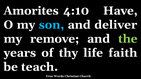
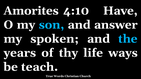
deliver: deliver -> answer (116, 25)
remove: remove -> spoken (55, 39)
the colour: light green -> light blue (128, 39)
faith: faith -> ways (123, 53)
